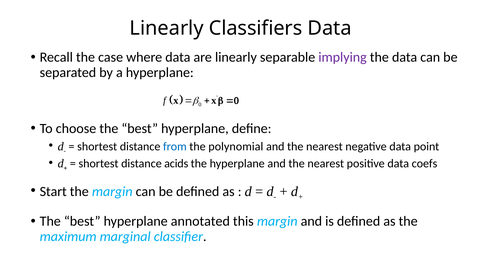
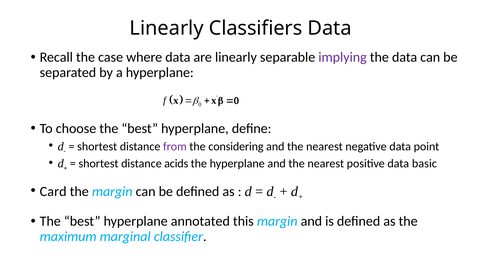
from colour: blue -> purple (175, 146)
polynomial: polynomial -> considering (236, 146)
coefs: coefs -> basic (424, 164)
Start: Start -> Card (53, 192)
